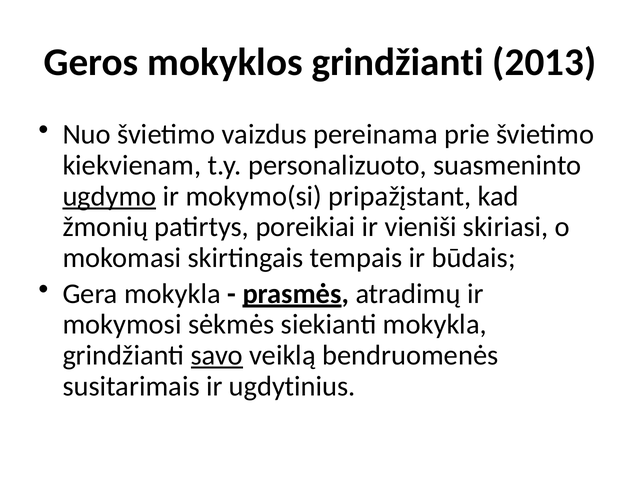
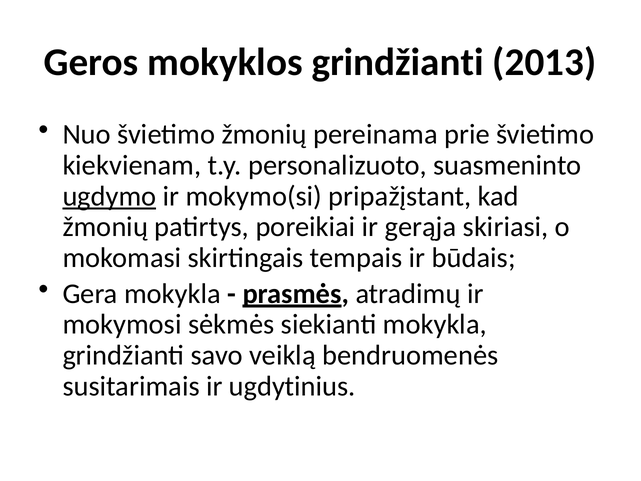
švietimo vaizdus: vaizdus -> žmonių (264, 134)
vieniši: vieniši -> gerąja (421, 227)
savo underline: present -> none (217, 355)
